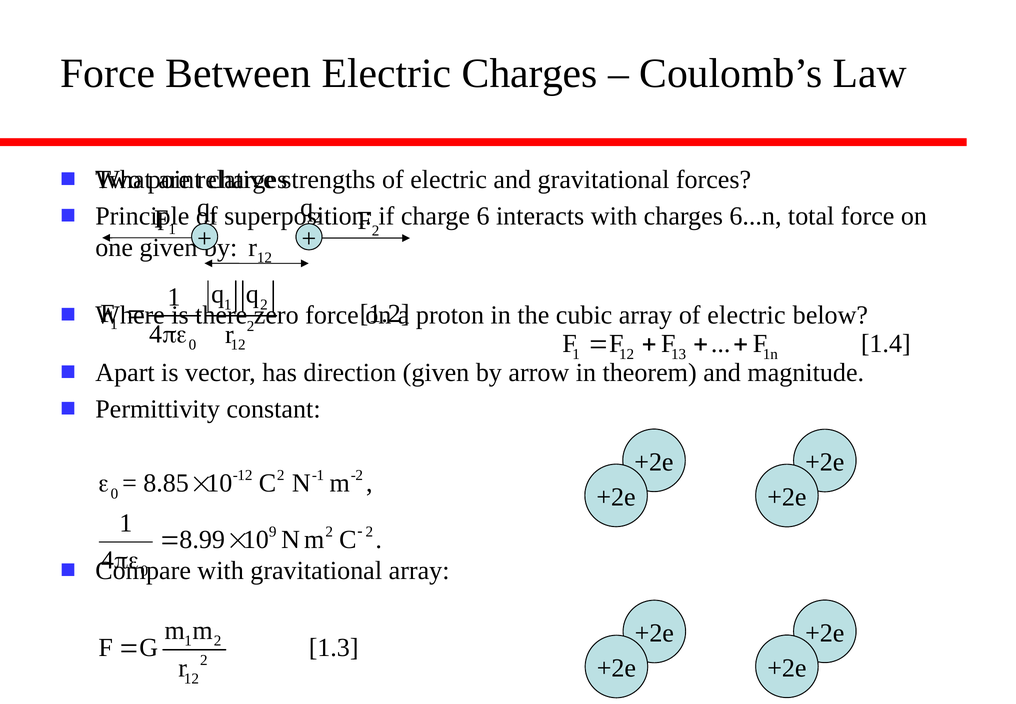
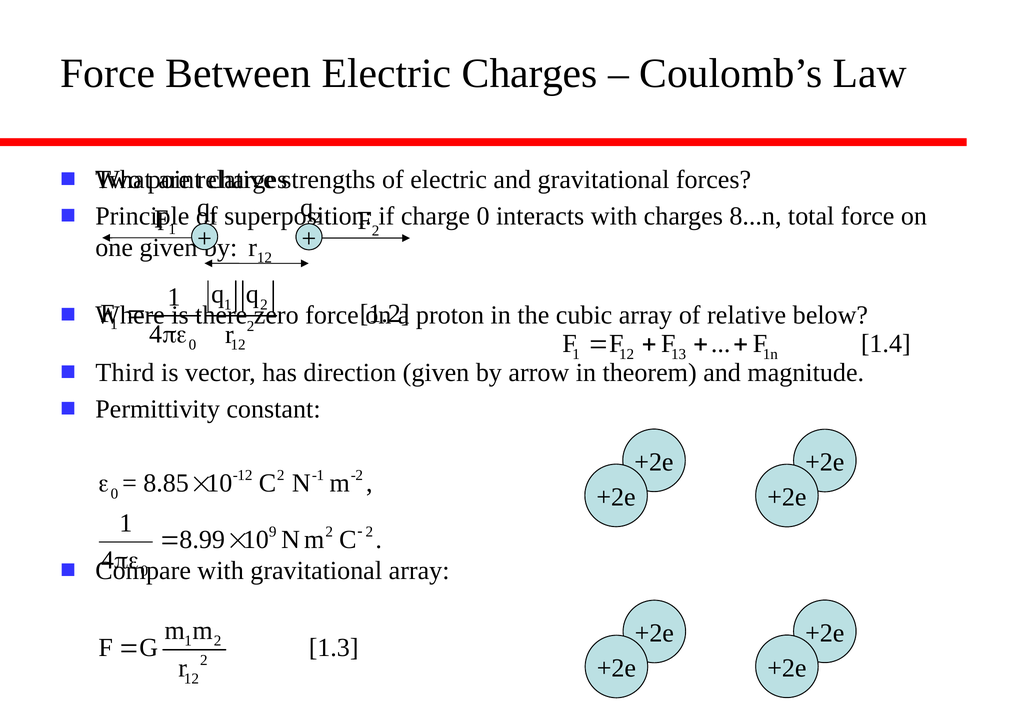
charge 6: 6 -> 0 (483, 216)
6...n: 6...n -> 8...n (755, 216)
array of electric: electric -> relative (747, 315)
Apart: Apart -> Third (125, 372)
